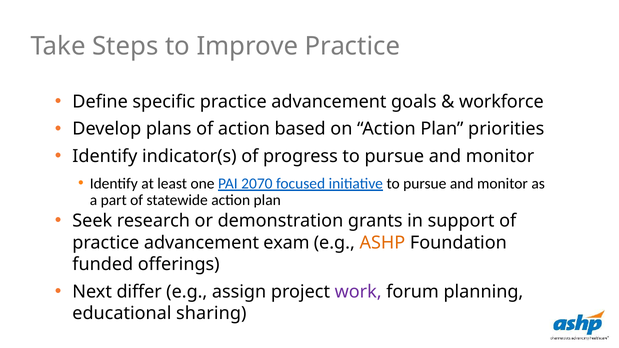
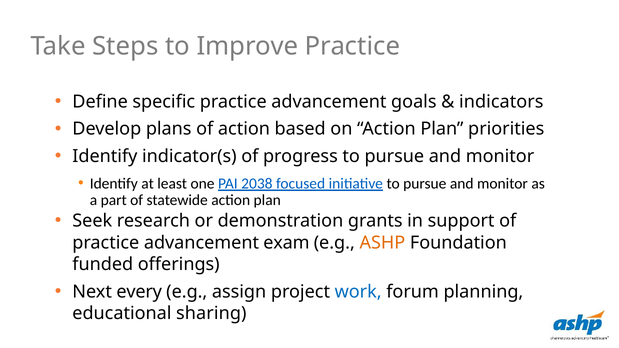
workforce: workforce -> indicators (501, 102)
2070: 2070 -> 2038 (257, 184)
differ: differ -> every (139, 292)
work colour: purple -> blue (358, 292)
